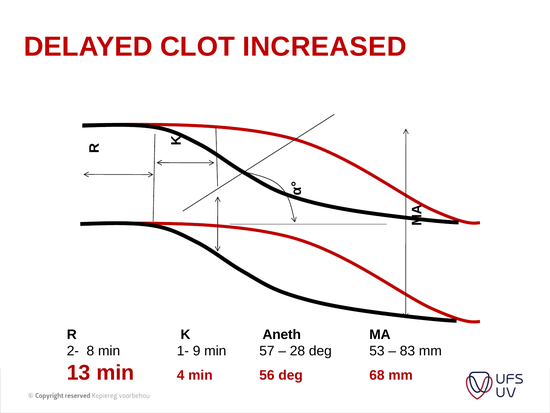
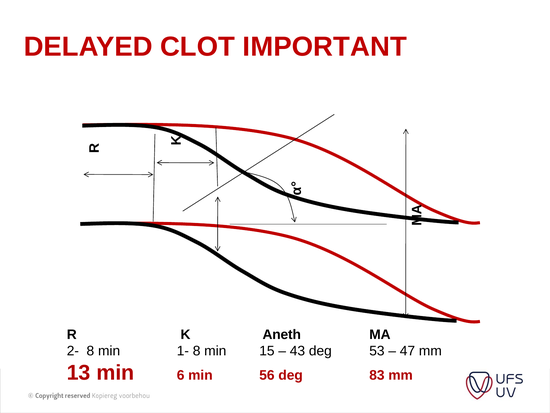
INCREASED: INCREASED -> IMPORTANT (325, 47)
1- 9: 9 -> 8 (197, 351)
57: 57 -> 15 (267, 351)
28: 28 -> 43 (297, 351)
83: 83 -> 47 (407, 351)
4: 4 -> 6 (181, 375)
68: 68 -> 83 (377, 375)
